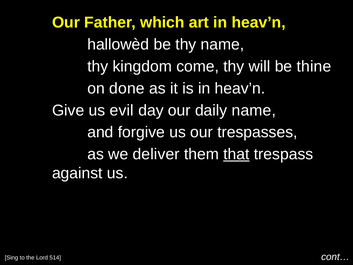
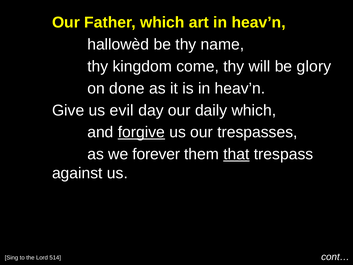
thine: thine -> glory (314, 66)
daily name: name -> which (254, 110)
forgive underline: none -> present (141, 132)
deliver: deliver -> forever (156, 154)
